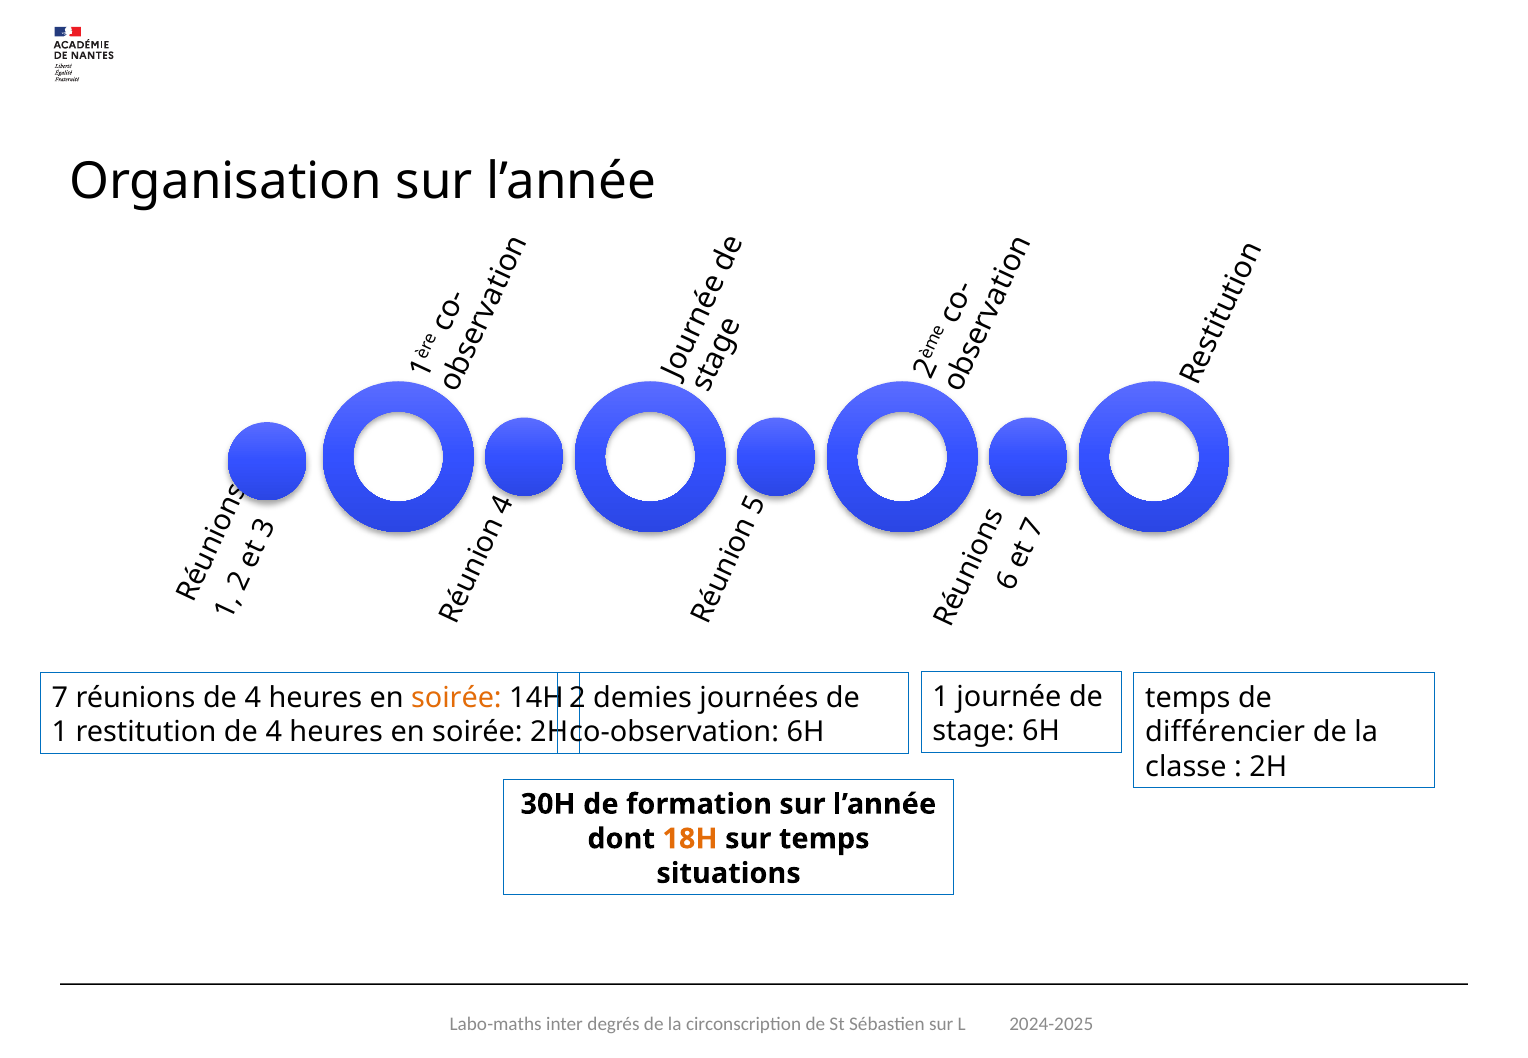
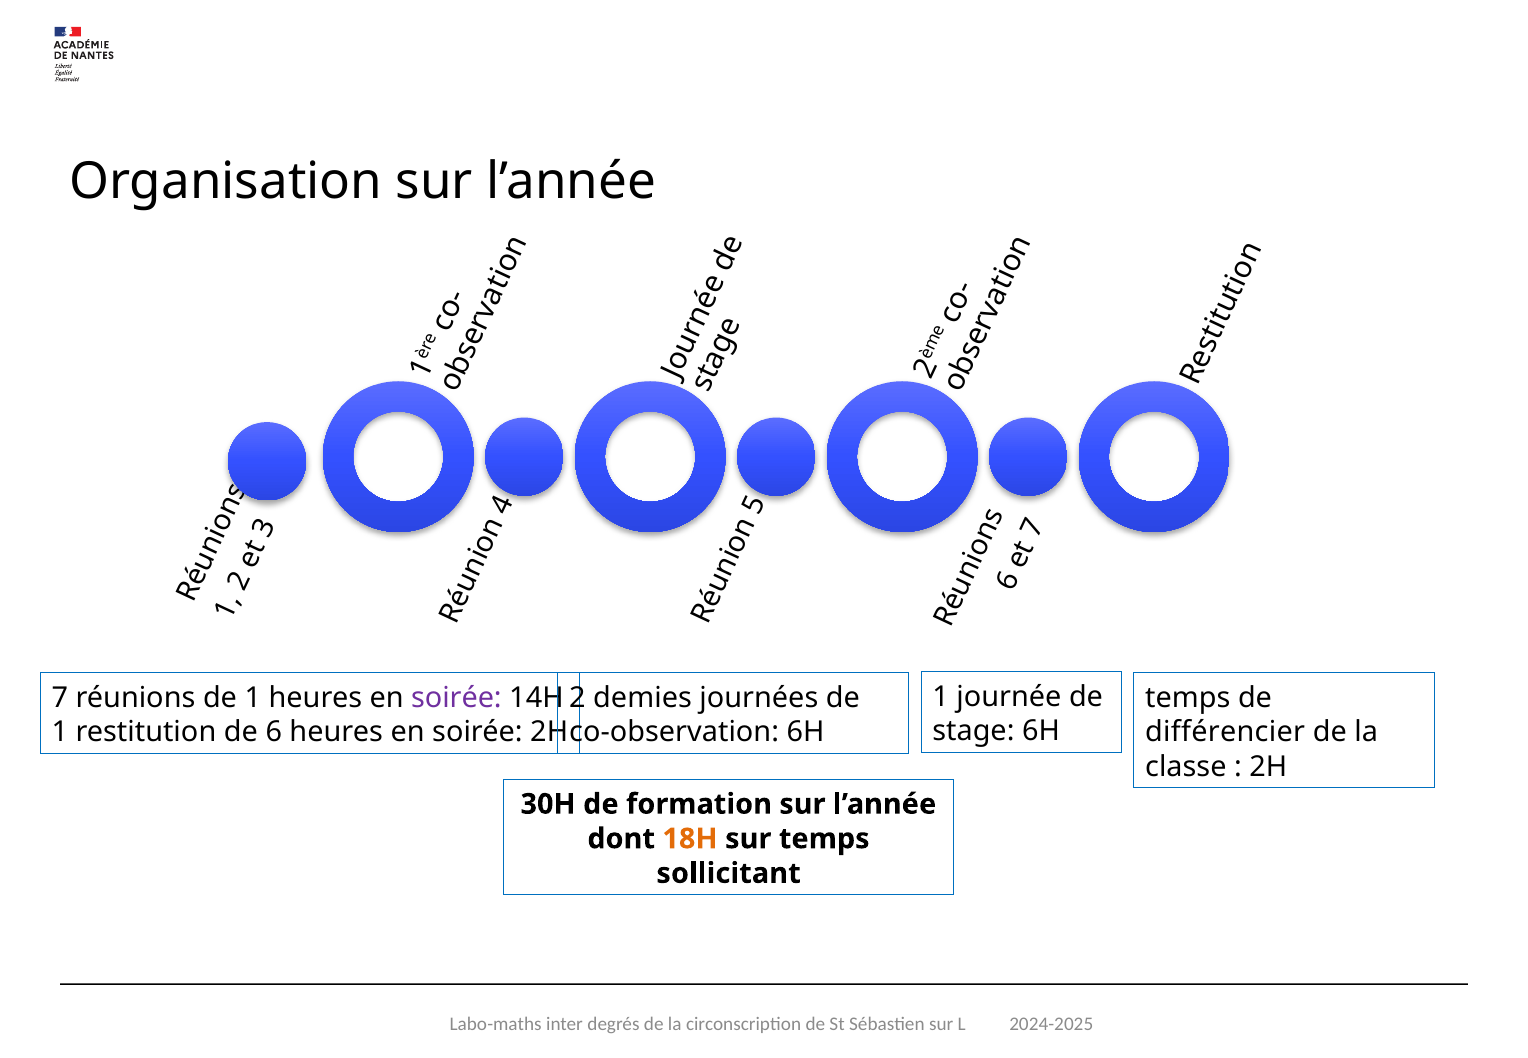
réunions de 4: 4 -> 1 (253, 698)
soirée colour: orange -> purple (456, 698)
restitution de 4: 4 -> 6 (274, 732)
situations: situations -> sollicitant (729, 873)
